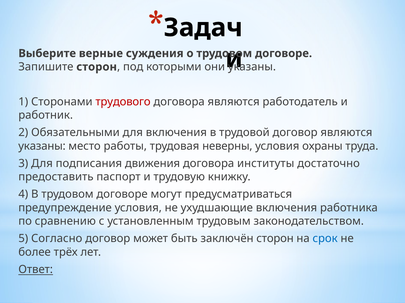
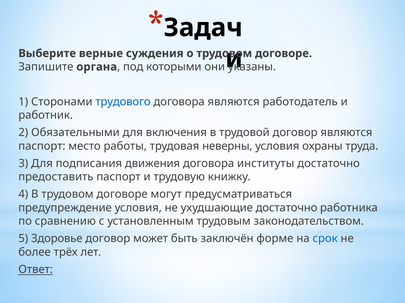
Запишите сторон: сторон -> органа (97, 67)
трудового colour: red -> blue (123, 102)
указаны: указаны -> паспорт (42, 146)
ухудшающие включения: включения -> достаточно (287, 208)
Согласно: Согласно -> Здоровье (57, 239)
заключён сторон: сторон -> форме (275, 239)
